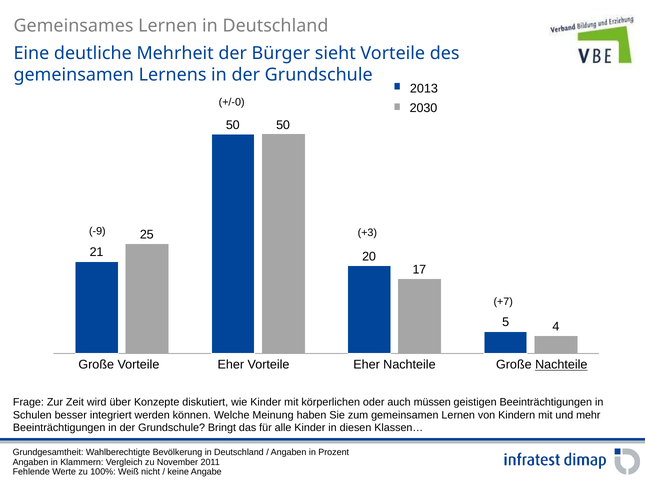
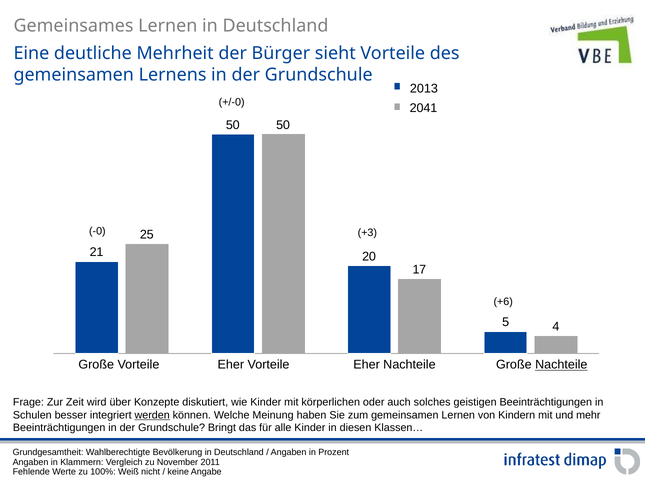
2030: 2030 -> 2041 (423, 108)
-9: -9 -> -0 (97, 231)
+7: +7 -> +6 (503, 302)
müssen: müssen -> solches (432, 402)
werden underline: none -> present (152, 415)
